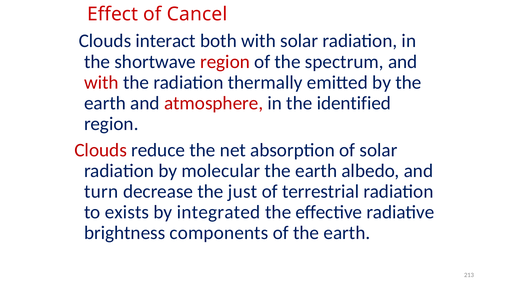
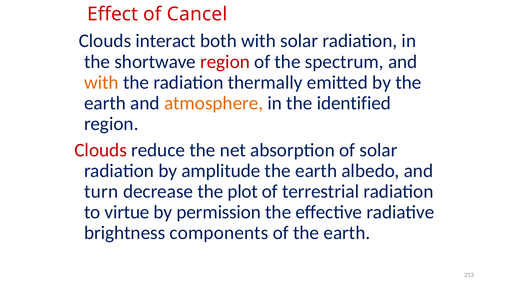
with colour: red -> orange (101, 83)
atmosphere colour: red -> orange (214, 103)
molecular: molecular -> amplitude (221, 171)
just: just -> plot (243, 192)
exists: exists -> virtue (127, 213)
integrated: integrated -> permission (219, 213)
